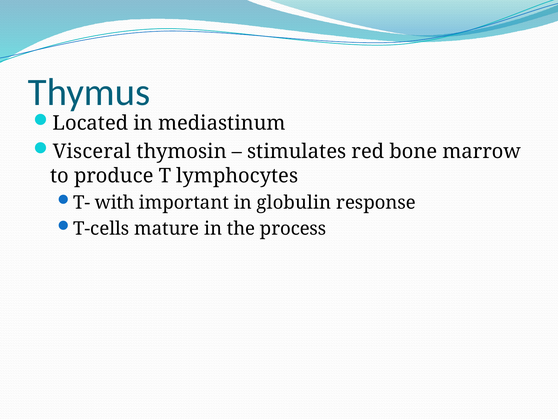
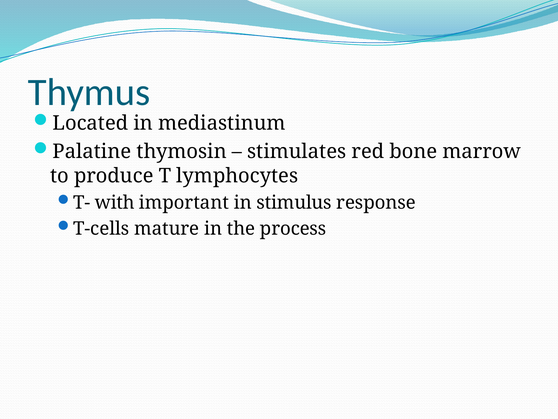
Visceral: Visceral -> Palatine (92, 151)
globulin: globulin -> stimulus (294, 202)
